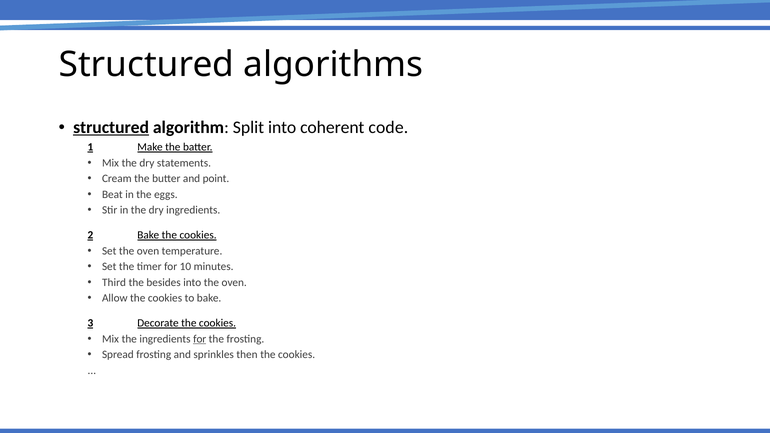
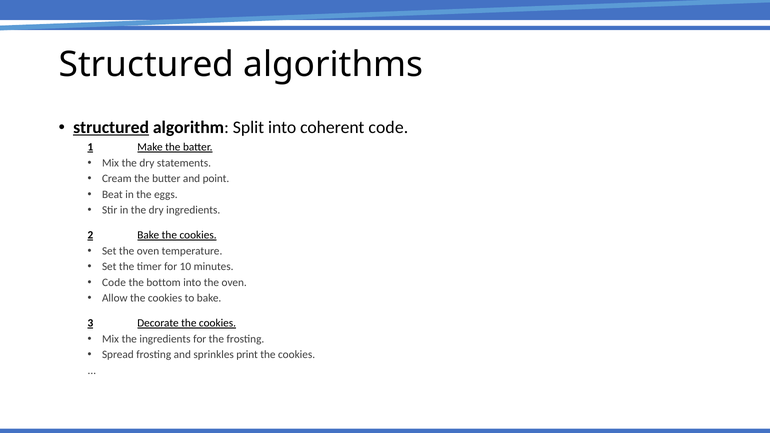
Third: Third -> Code (114, 282)
besides: besides -> bottom (164, 282)
for underline: present -> none (200, 339)
then: then -> print (247, 355)
